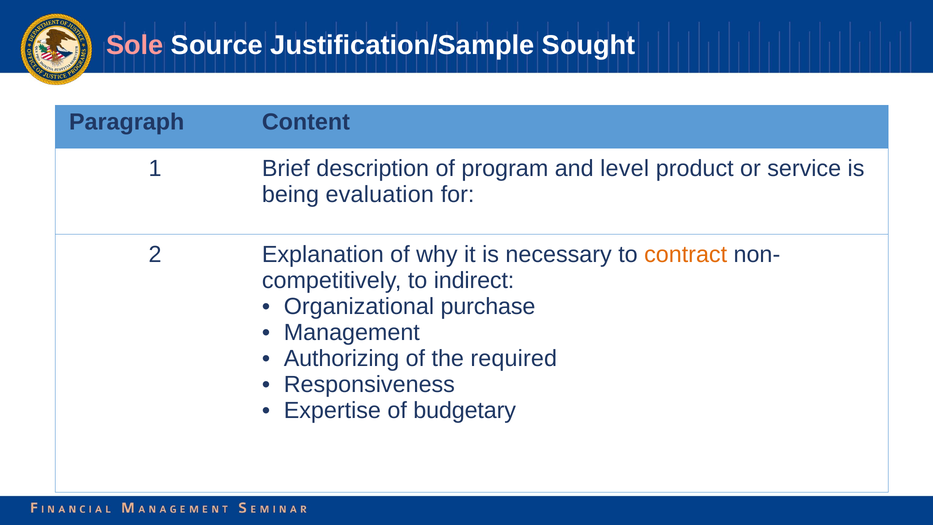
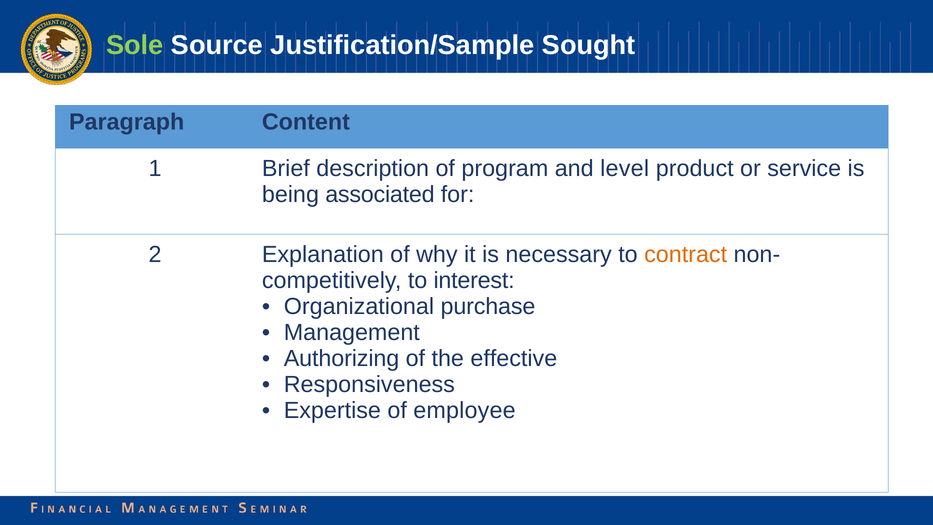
Sole colour: pink -> light green (135, 45)
evaluation: evaluation -> associated (380, 194)
indirect: indirect -> interest (474, 280)
required: required -> effective (514, 358)
budgetary: budgetary -> employee (464, 410)
